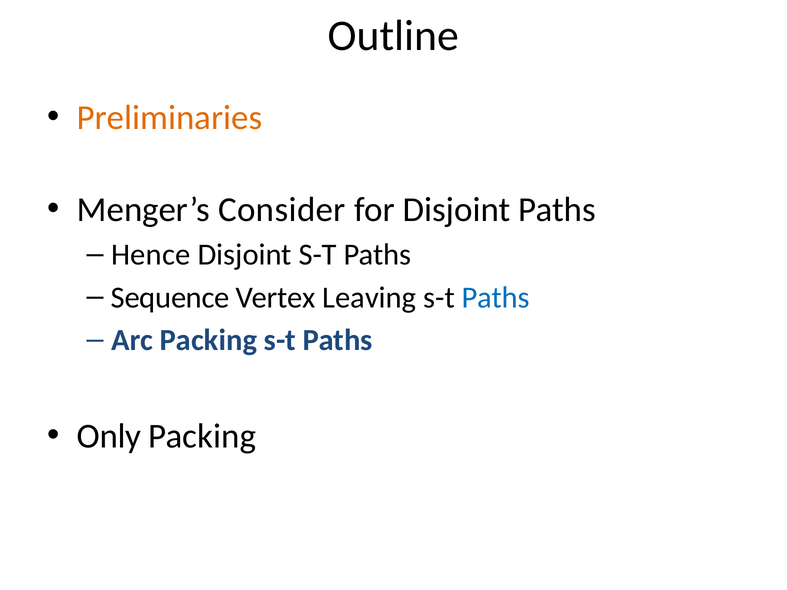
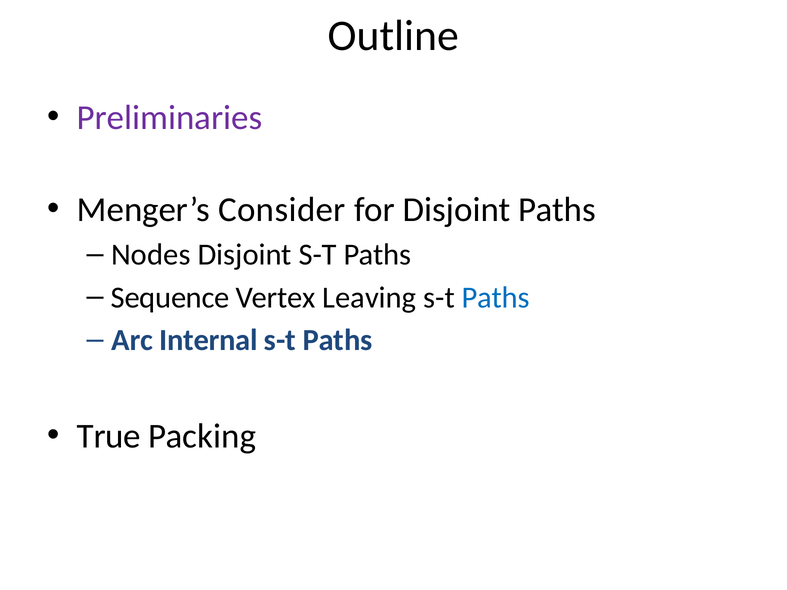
Preliminaries colour: orange -> purple (170, 118)
Hence: Hence -> Nodes (151, 255)
Arc Packing: Packing -> Internal (209, 341)
Only: Only -> True (109, 436)
